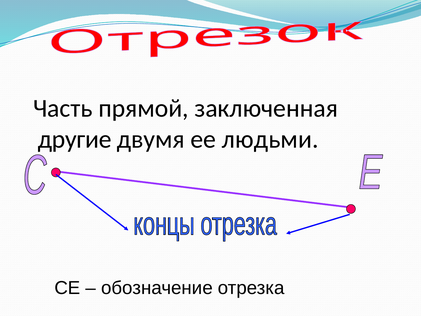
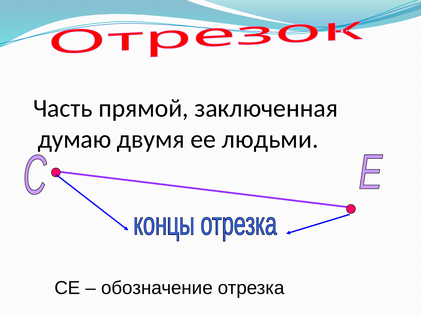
другие: другие -> думаю (75, 139)
